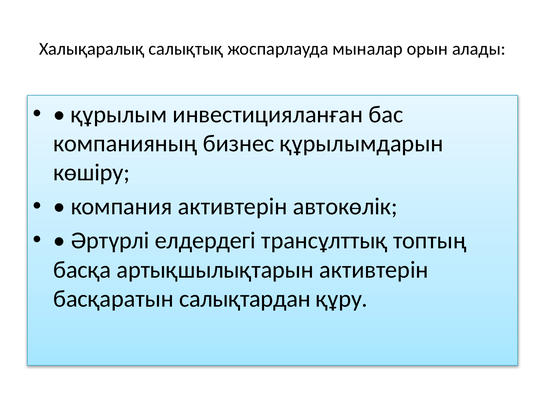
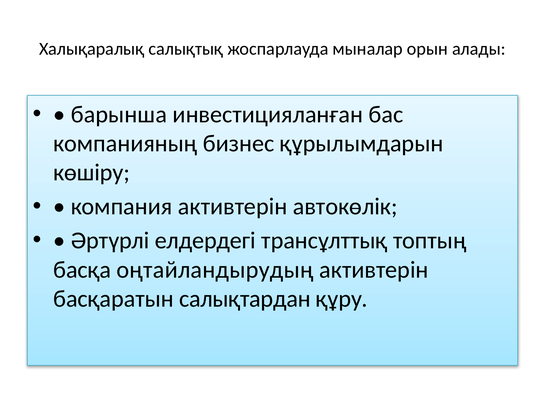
құрылым: құрылым -> барынша (119, 114)
артықшылықтарын: артықшылықтарын -> оңтайландырудың (215, 270)
